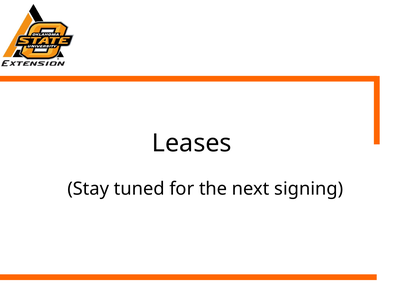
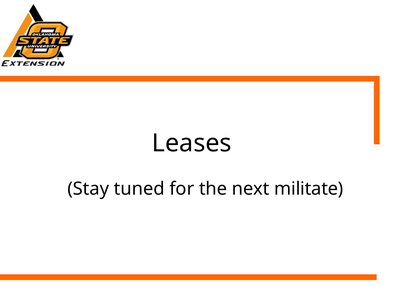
signing: signing -> militate (309, 189)
